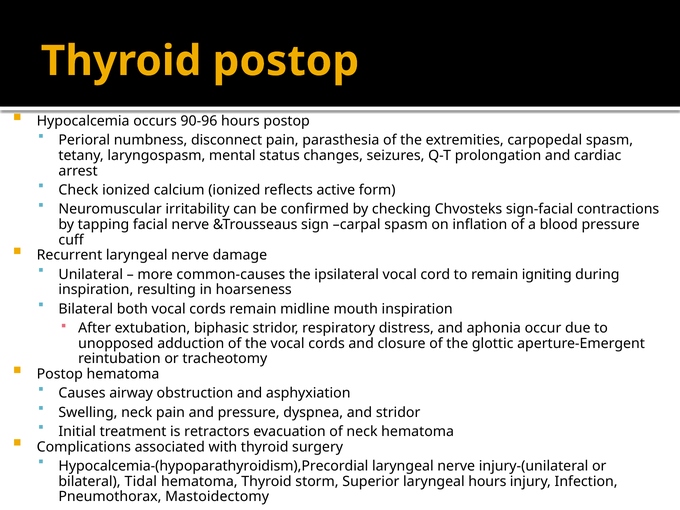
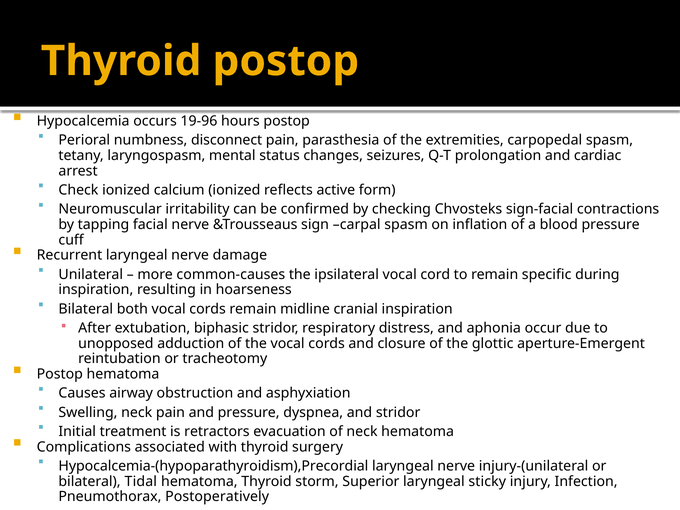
90-96: 90-96 -> 19-96 (199, 121)
igniting: igniting -> specific (547, 274)
mouth: mouth -> cranial (356, 309)
laryngeal hours: hours -> sticky (487, 481)
Mastoidectomy: Mastoidectomy -> Postoperatively (217, 497)
